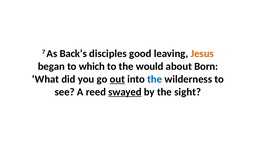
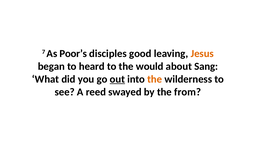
Back’s: Back’s -> Poor’s (73, 54)
which: which -> heard (92, 66)
Born: Born -> Sang (206, 66)
the colour: blue -> orange (155, 79)
swayed underline: present -> none (125, 92)
sight: sight -> from (188, 92)
